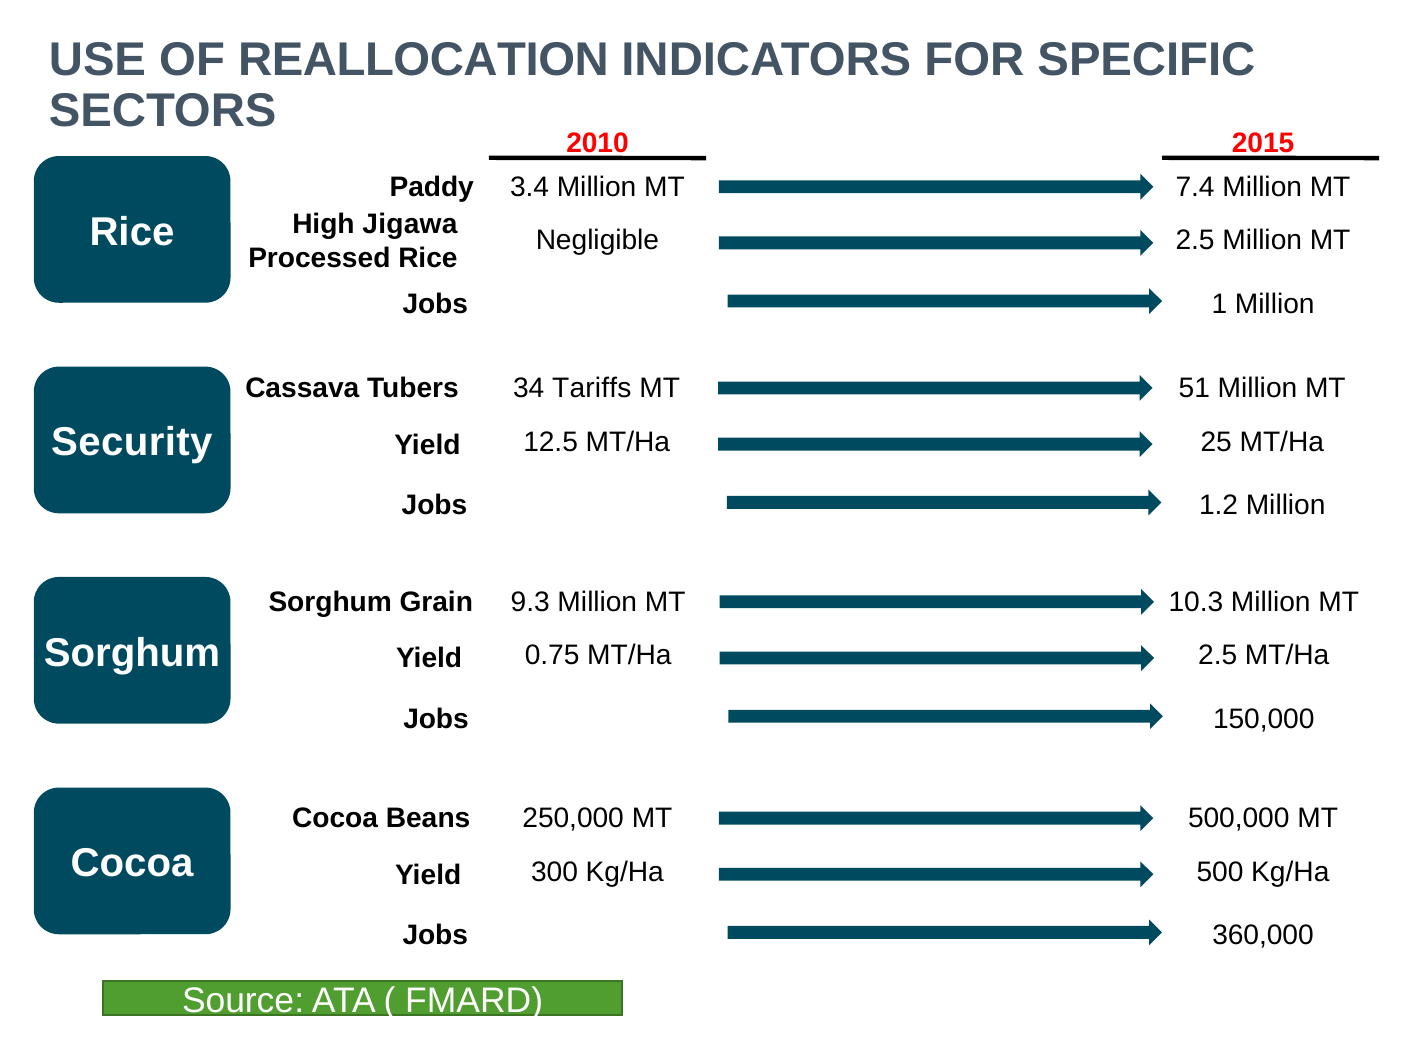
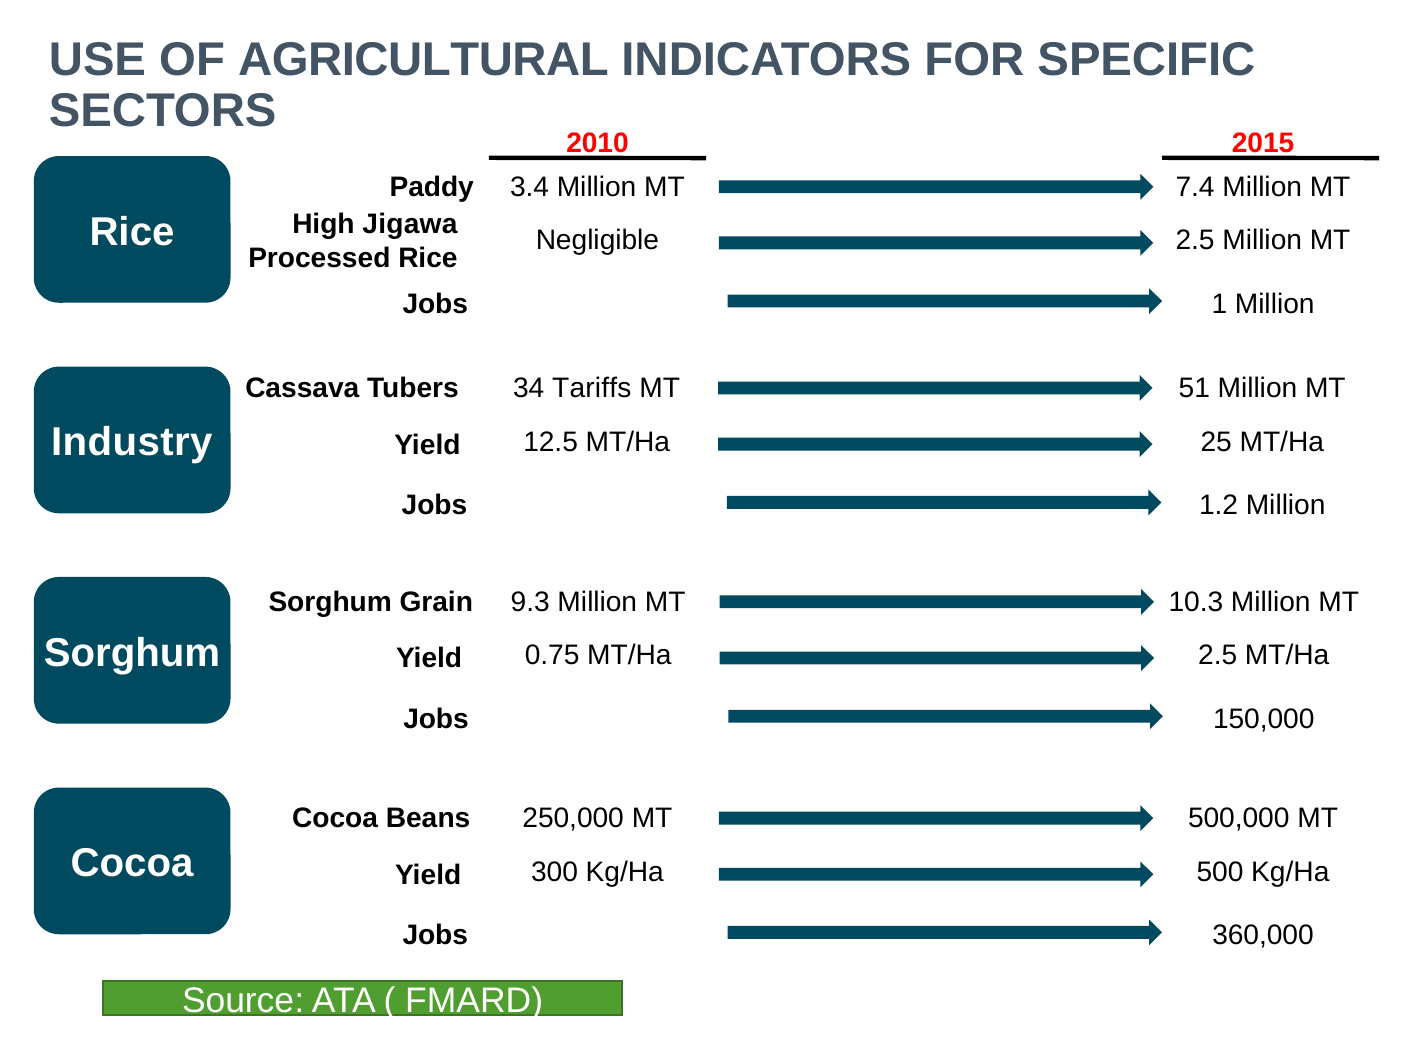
REALLOCATION: REALLOCATION -> AGRICULTURAL (423, 60)
Security: Security -> Industry (132, 443)
